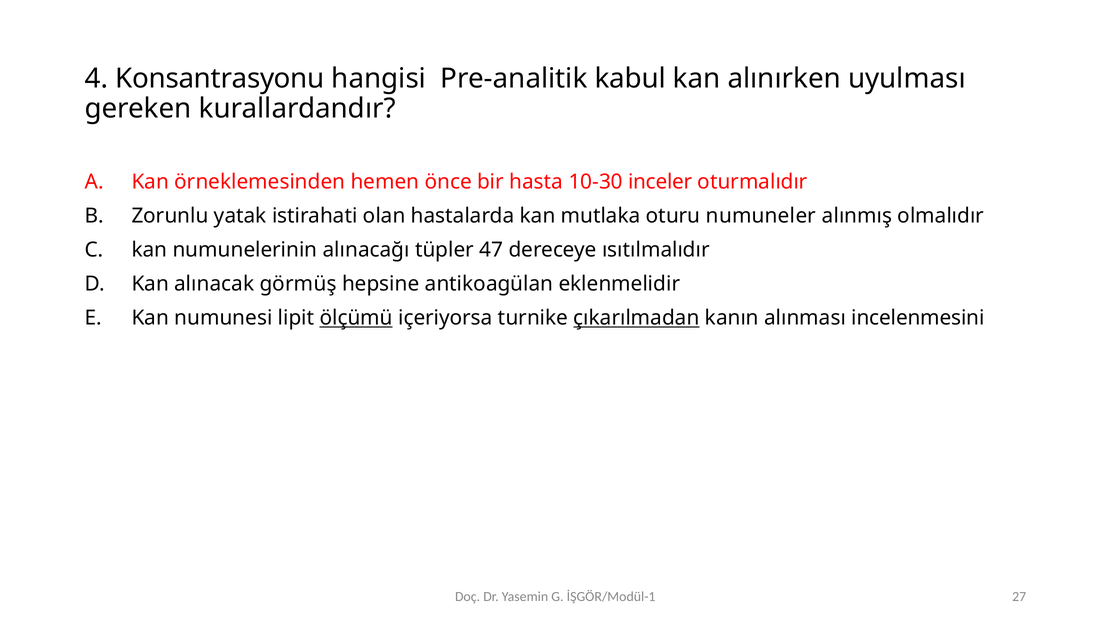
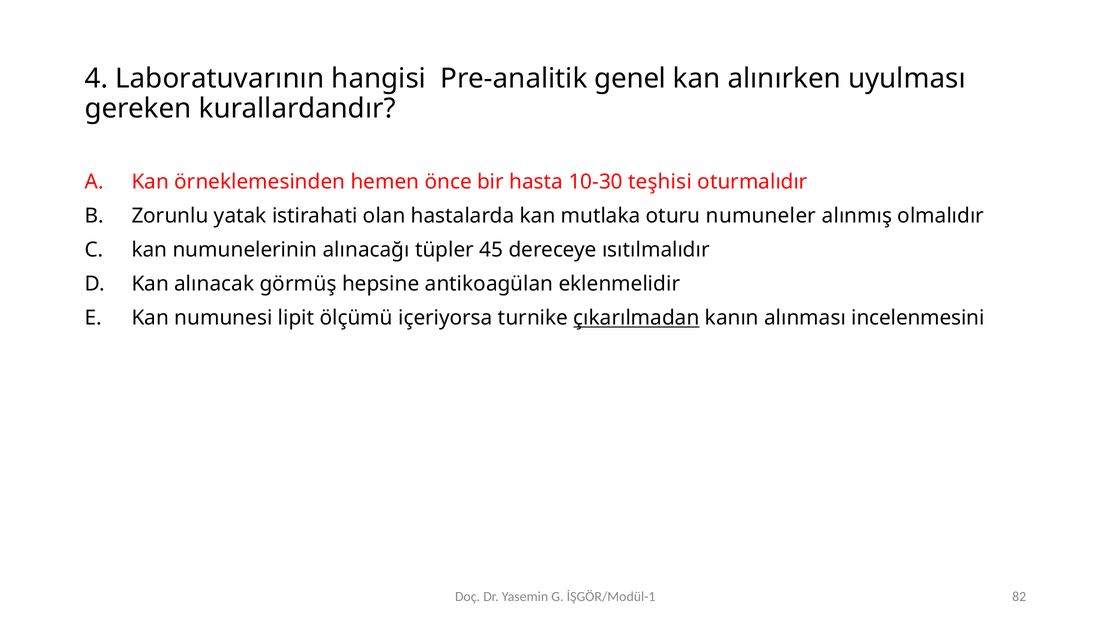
Konsantrasyonu: Konsantrasyonu -> Laboratuvarının (220, 78)
kabul: kabul -> genel (630, 78)
inceler: inceler -> teşhisi (660, 182)
47: 47 -> 45 (491, 250)
ölçümü underline: present -> none (356, 318)
27: 27 -> 82 (1019, 597)
